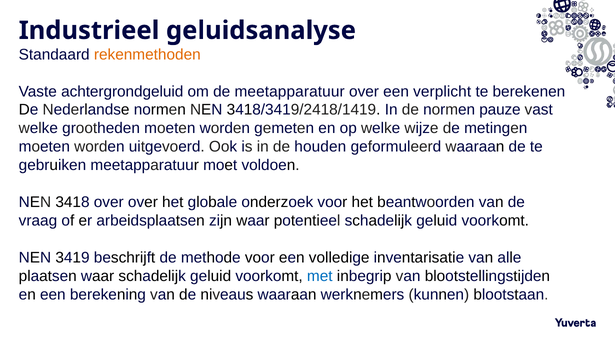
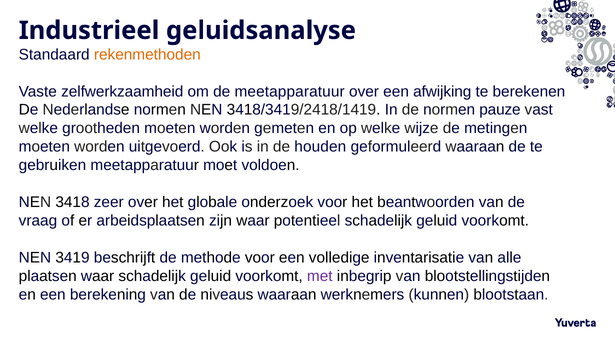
achtergrondgeluid: achtergrondgeluid -> zelfwerkzaamheid (122, 91)
verplicht: verplicht -> afwijking (442, 91)
3418 over: over -> zeer (109, 202)
met colour: blue -> purple (320, 276)
